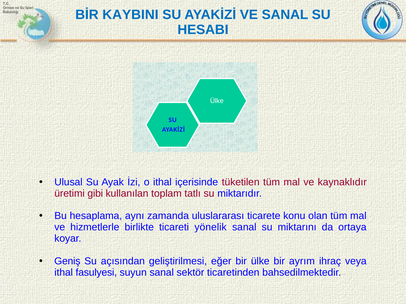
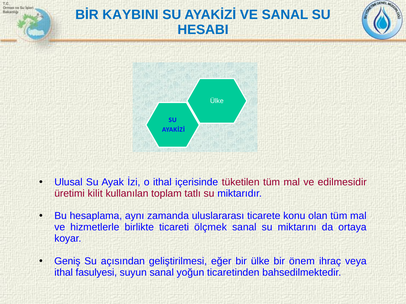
kaynaklıdır: kaynaklıdır -> edilmesidir (342, 182)
gibi: gibi -> kilit (95, 194)
yönelik: yönelik -> ölçmek (211, 228)
ayrım: ayrım -> önem (302, 262)
sektör: sektör -> yoğun (190, 273)
